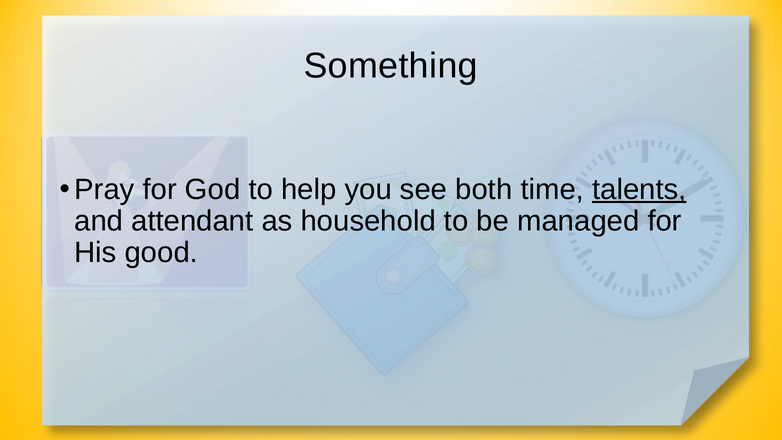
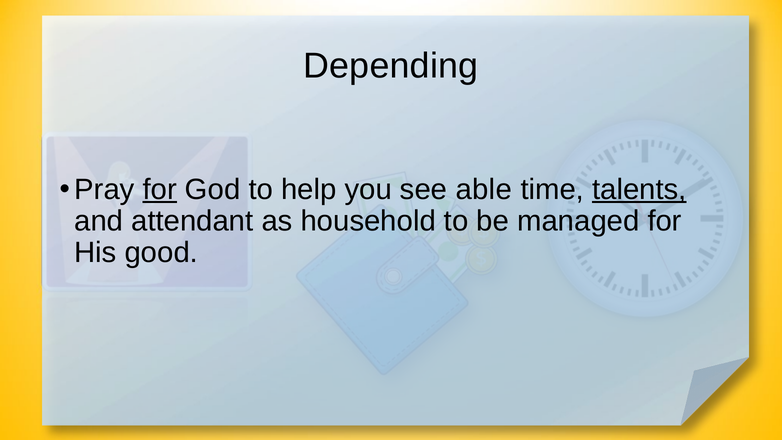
Something: Something -> Depending (391, 66)
for underline: none -> present (160, 189)
both: both -> able (484, 189)
